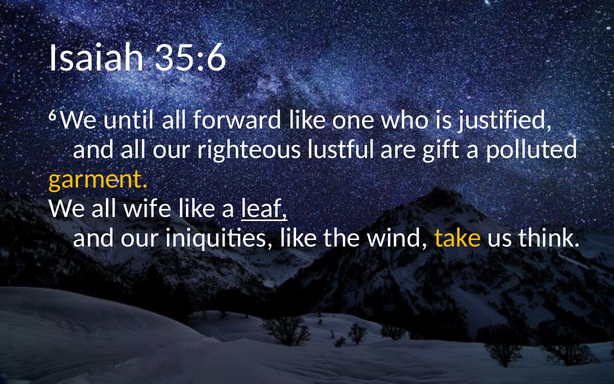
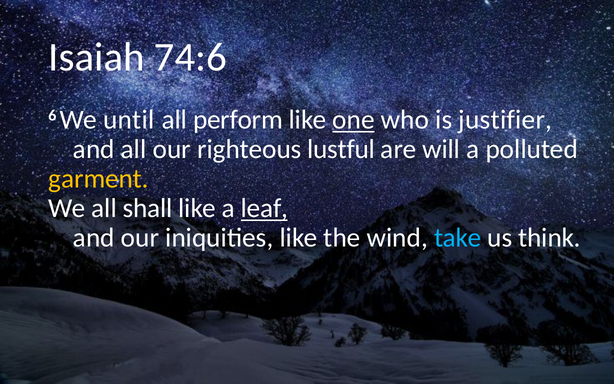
35:6: 35:6 -> 74:6 (190, 57)
forward: forward -> perform (238, 120)
one underline: none -> present (354, 120)
justified: justified -> justifier (505, 120)
gift: gift -> will (441, 149)
wife: wife -> shall (148, 208)
take colour: yellow -> light blue (458, 238)
